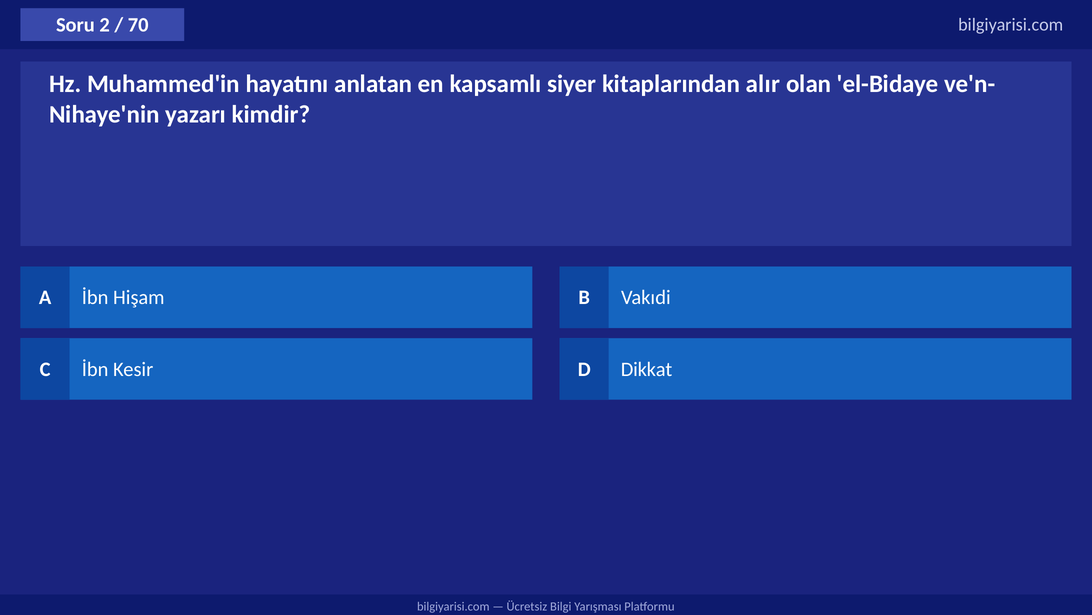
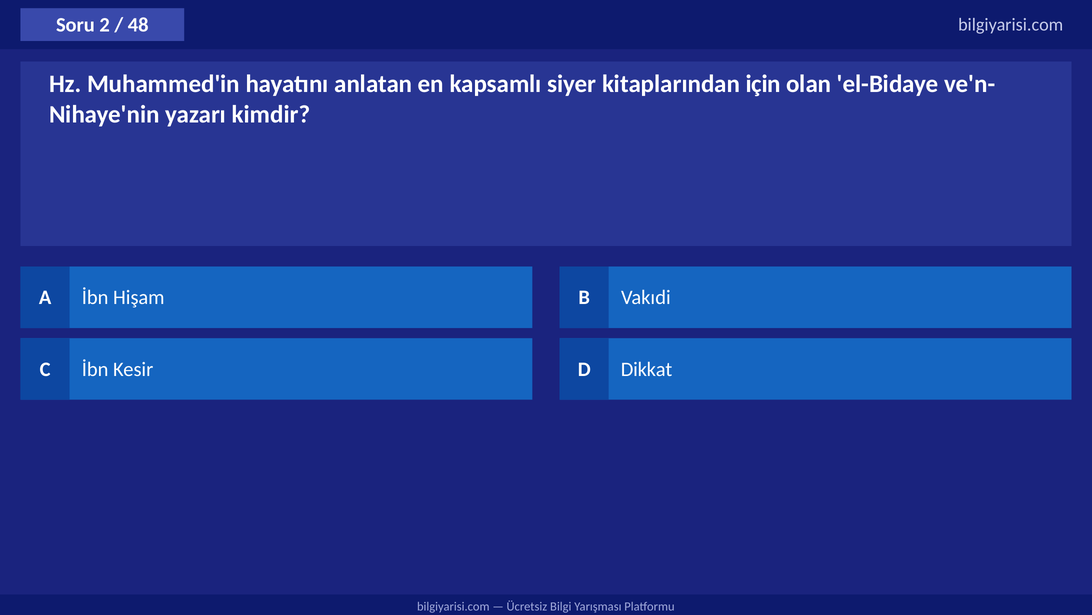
70: 70 -> 48 (138, 25)
alır: alır -> için (763, 84)
